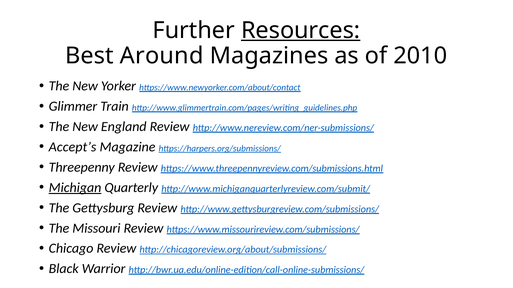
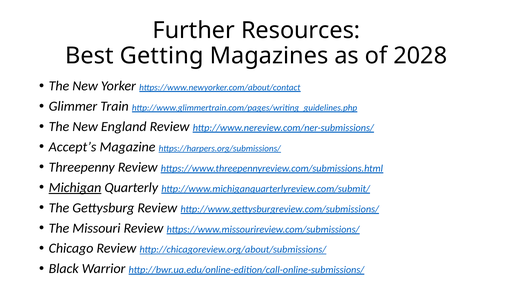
Resources underline: present -> none (301, 30)
Around: Around -> Getting (162, 56)
2010: 2010 -> 2028 (420, 56)
